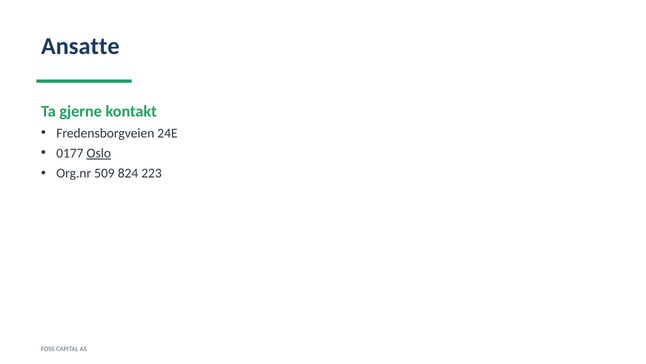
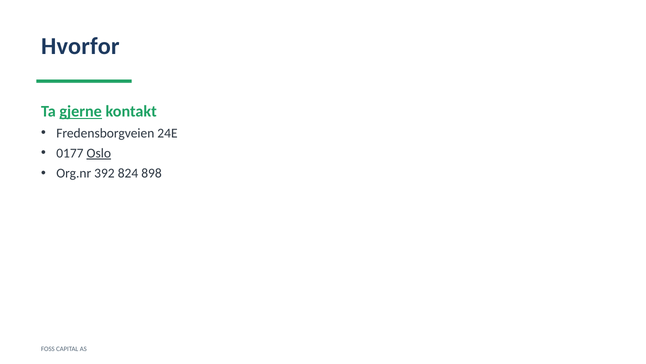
Ansatte: Ansatte -> Hvorfor (80, 46)
gjerne underline: none -> present (81, 111)
509: 509 -> 392 (104, 173)
223: 223 -> 898 (152, 173)
